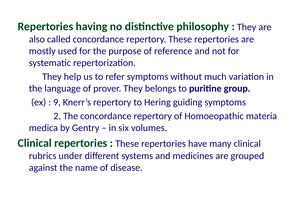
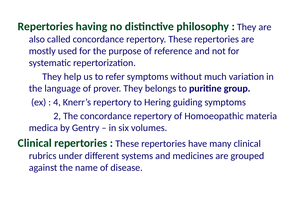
9: 9 -> 4 (57, 102)
